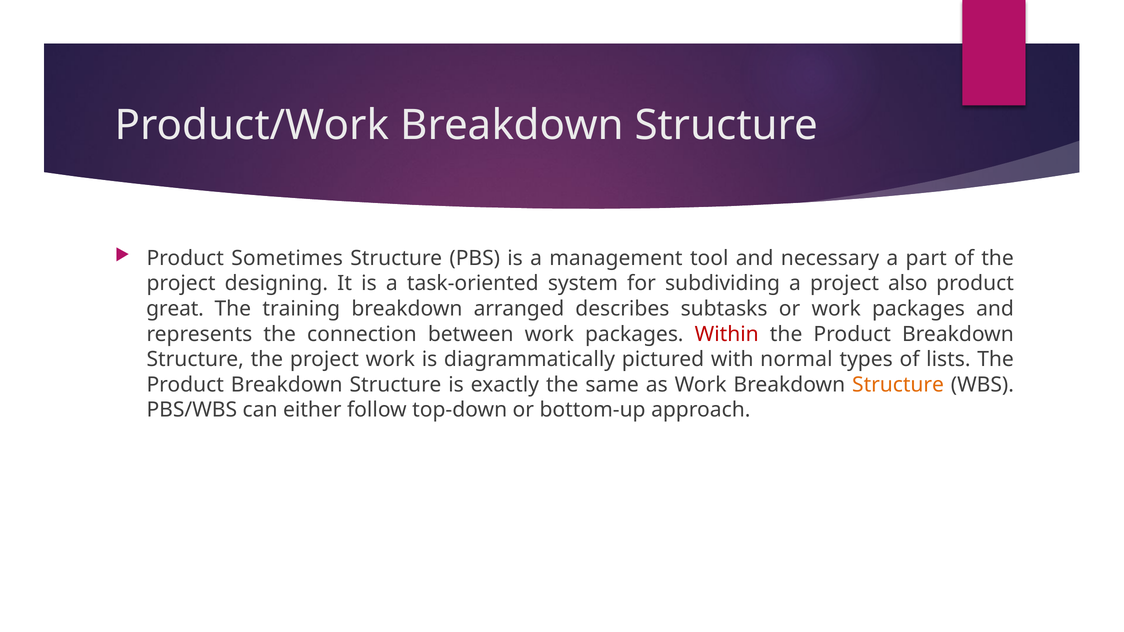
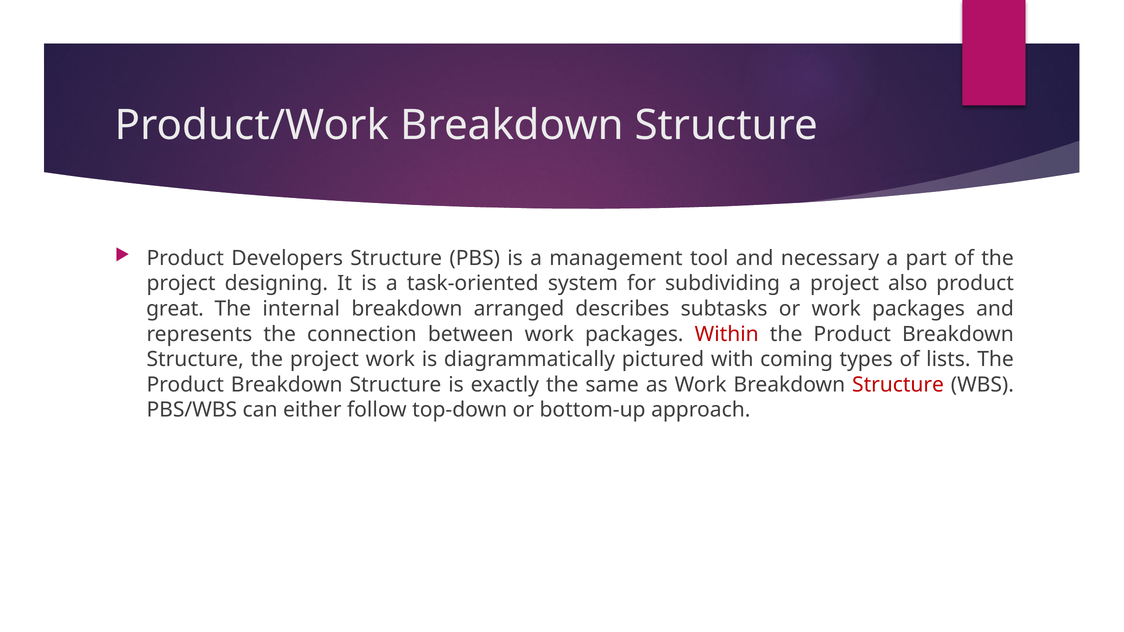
Sometimes: Sometimes -> Developers (287, 258)
training: training -> internal (301, 309)
normal: normal -> coming (797, 360)
Structure colour: orange -> red (898, 385)
